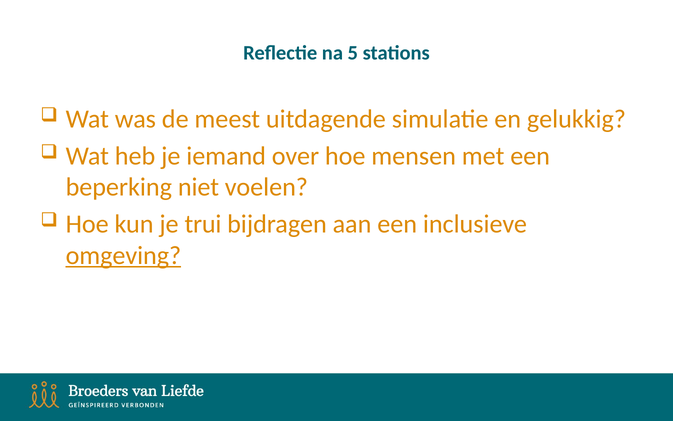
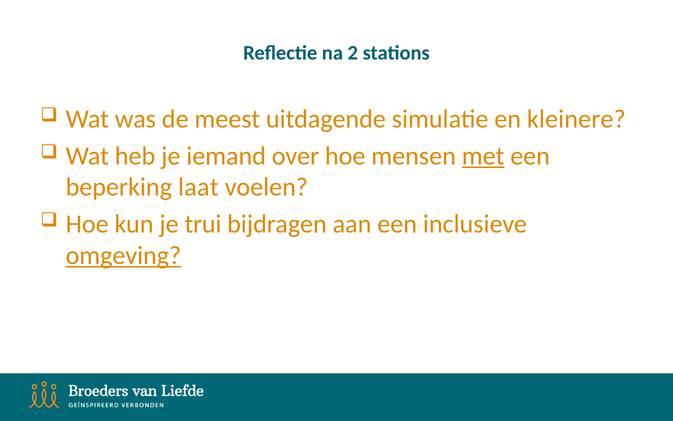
5: 5 -> 2 (353, 53)
gelukkig: gelukkig -> kleinere (576, 119)
met underline: none -> present (483, 156)
niet: niet -> laat (198, 187)
